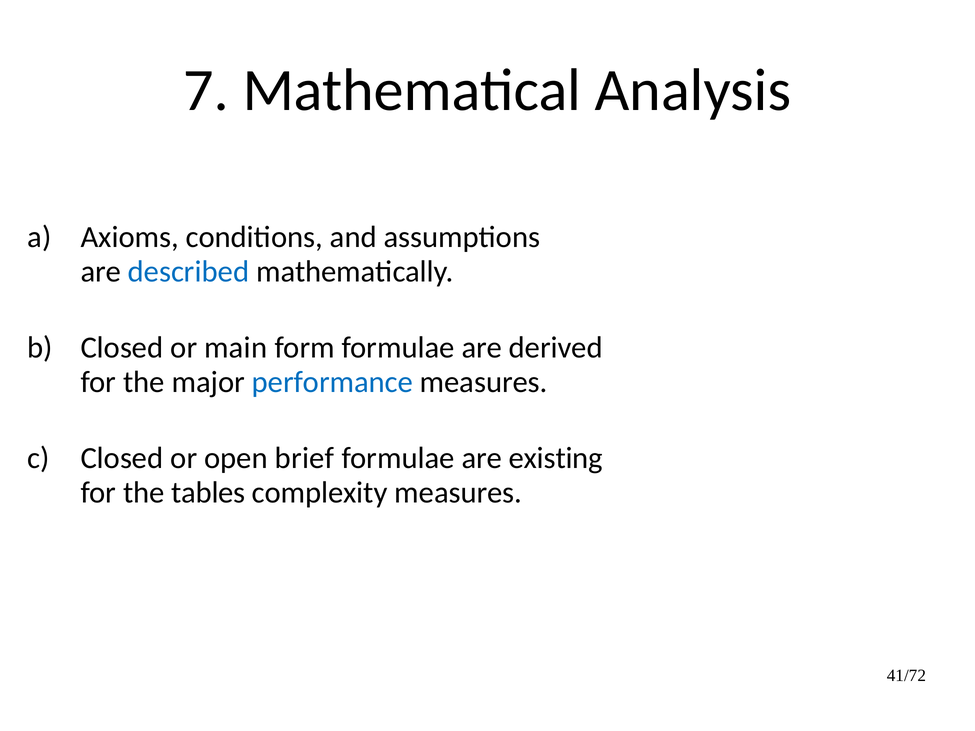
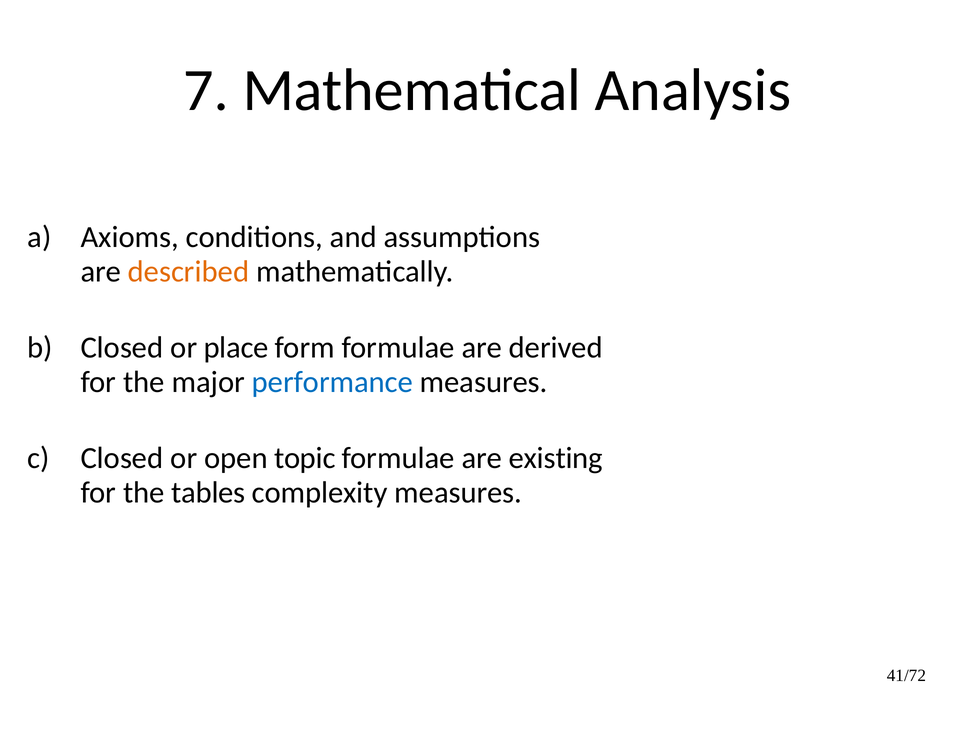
described colour: blue -> orange (188, 272)
main: main -> place (236, 348)
brief: brief -> topic (305, 458)
